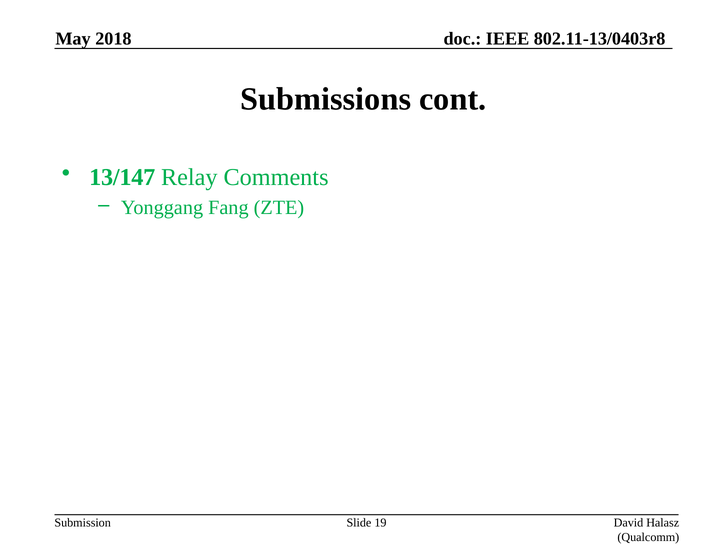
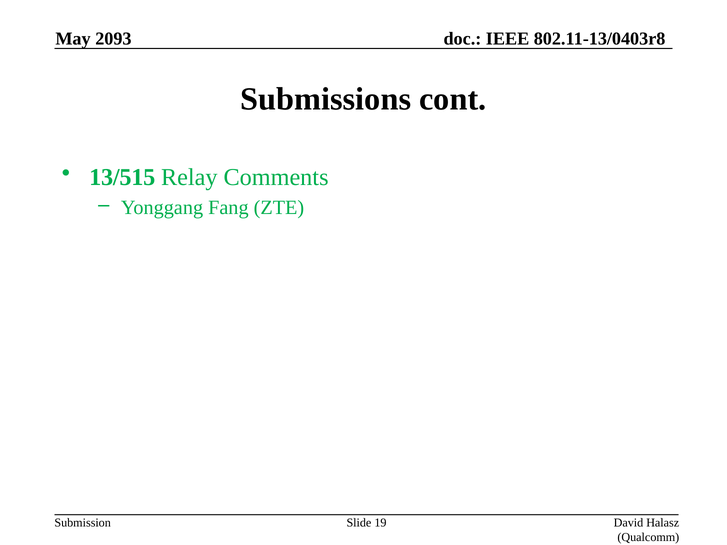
2018: 2018 -> 2093 (113, 39)
13/147: 13/147 -> 13/515 (122, 177)
